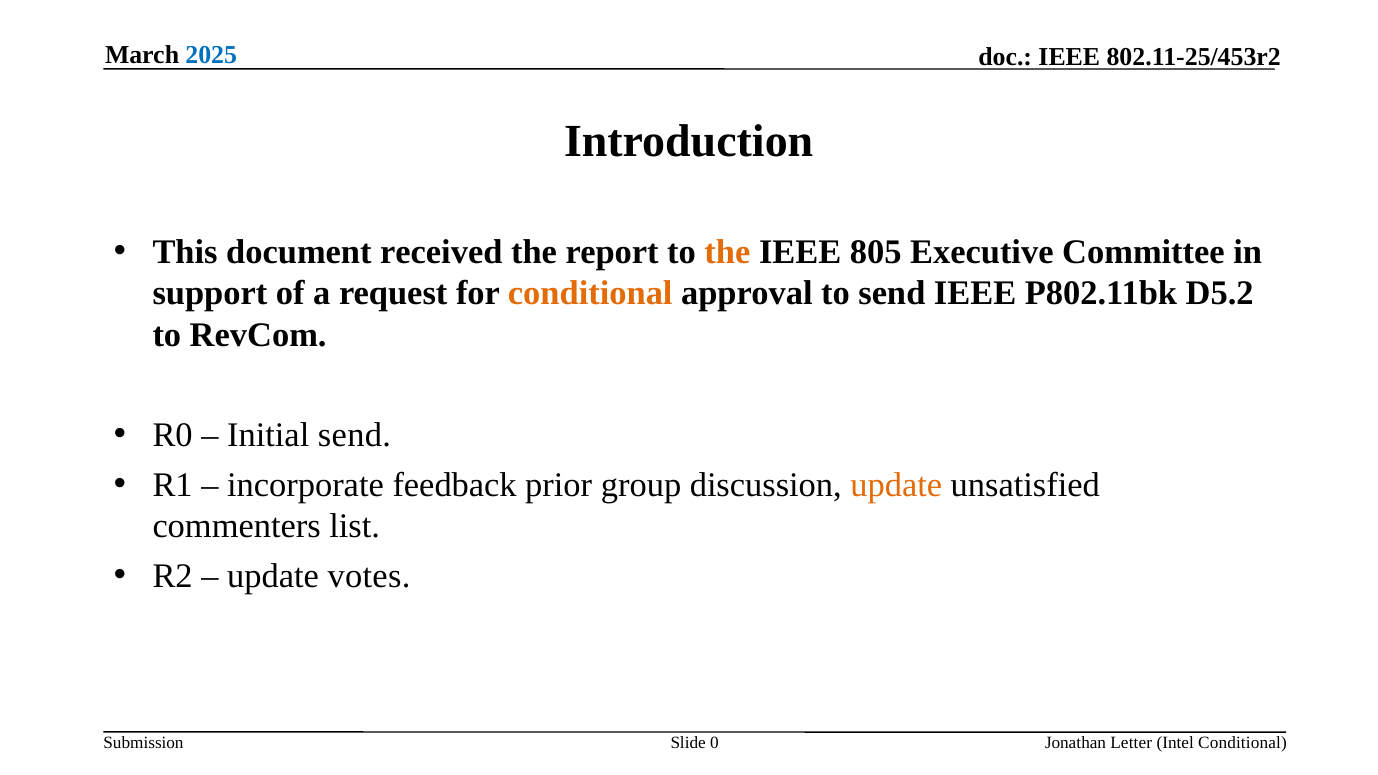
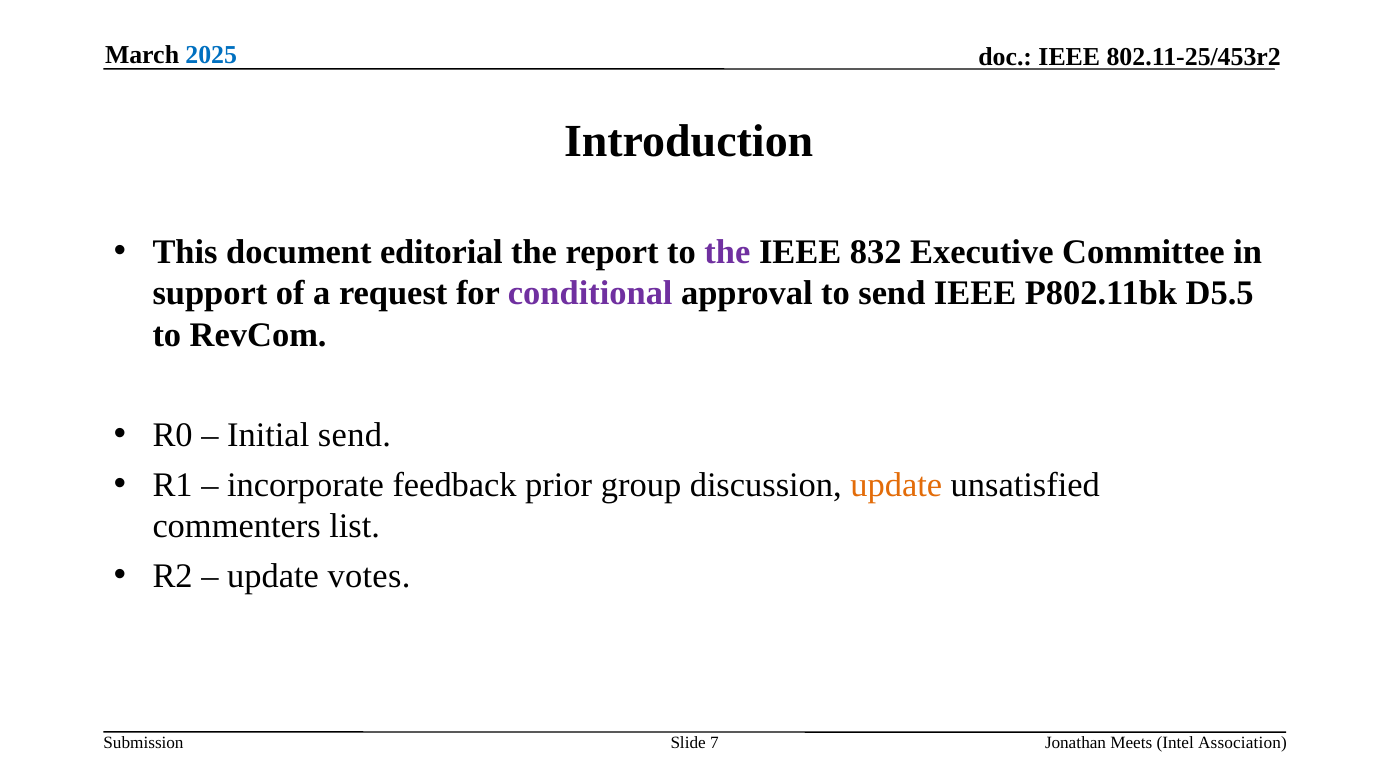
received: received -> editorial (441, 252)
the colour: orange -> purple (727, 252)
805: 805 -> 832 (876, 252)
conditional colour: orange -> purple (590, 294)
D5.2: D5.2 -> D5.5 (1220, 294)
0: 0 -> 7 (714, 743)
Letter: Letter -> Meets (1131, 743)
Intel Conditional: Conditional -> Association (1242, 743)
